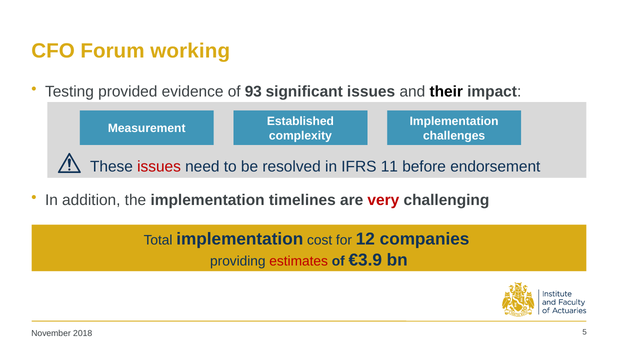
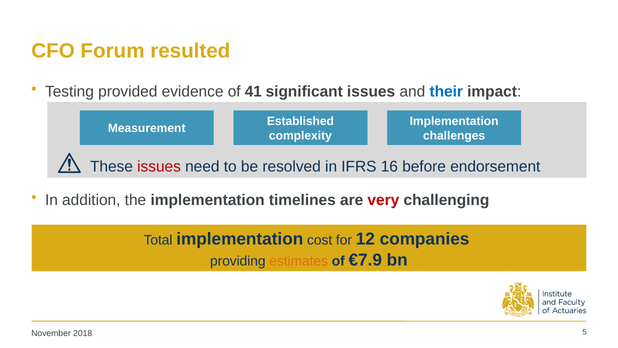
working: working -> resulted (190, 51)
93: 93 -> 41 (253, 92)
their colour: black -> blue (446, 92)
11: 11 -> 16 (389, 166)
estimates colour: red -> orange (299, 261)
€3.9: €3.9 -> €7.9 (365, 260)
